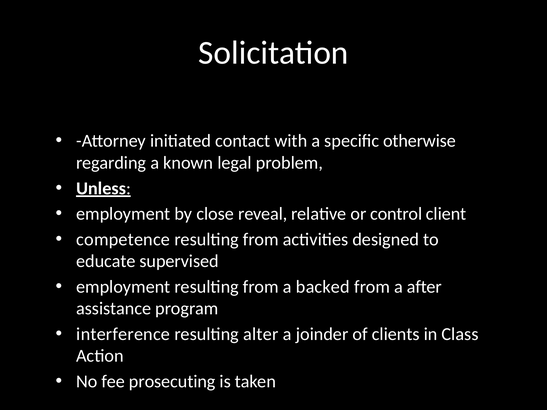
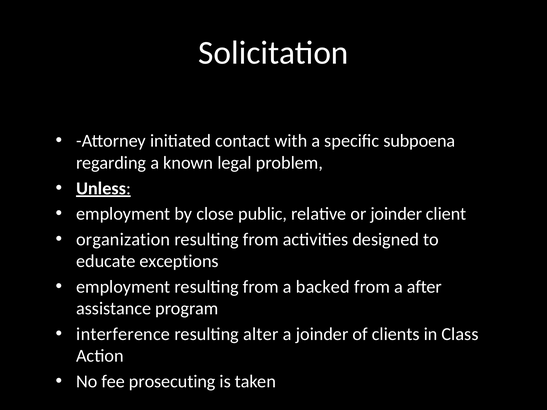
otherwise: otherwise -> subpoena (419, 141)
reveal: reveal -> public (263, 214)
or control: control -> joinder (396, 214)
competence: competence -> organization (123, 240)
supervised: supervised -> exceptions (179, 261)
